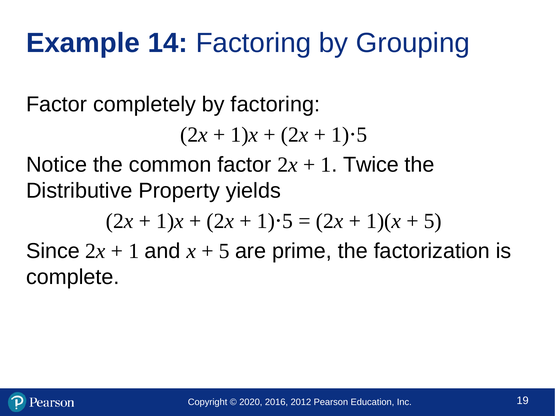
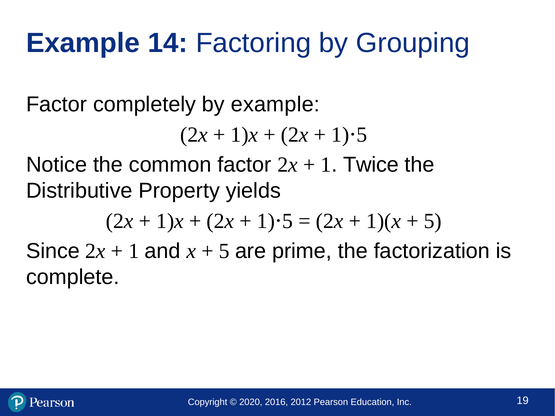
by factoring: factoring -> example (275, 104)
